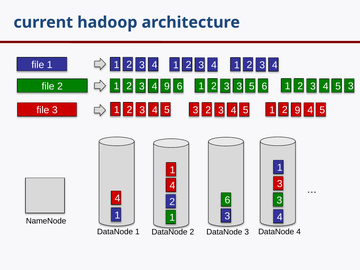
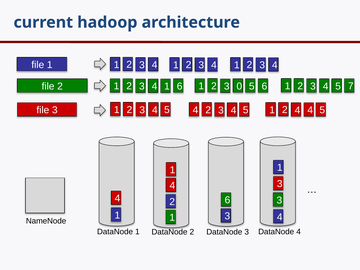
4 5 3: 3 -> 7 (351, 86)
3 3: 3 -> 0 (239, 86)
9: 9 -> 1 (167, 86)
3: 3 -> 4 (196, 110)
2 9: 9 -> 4 (298, 110)
